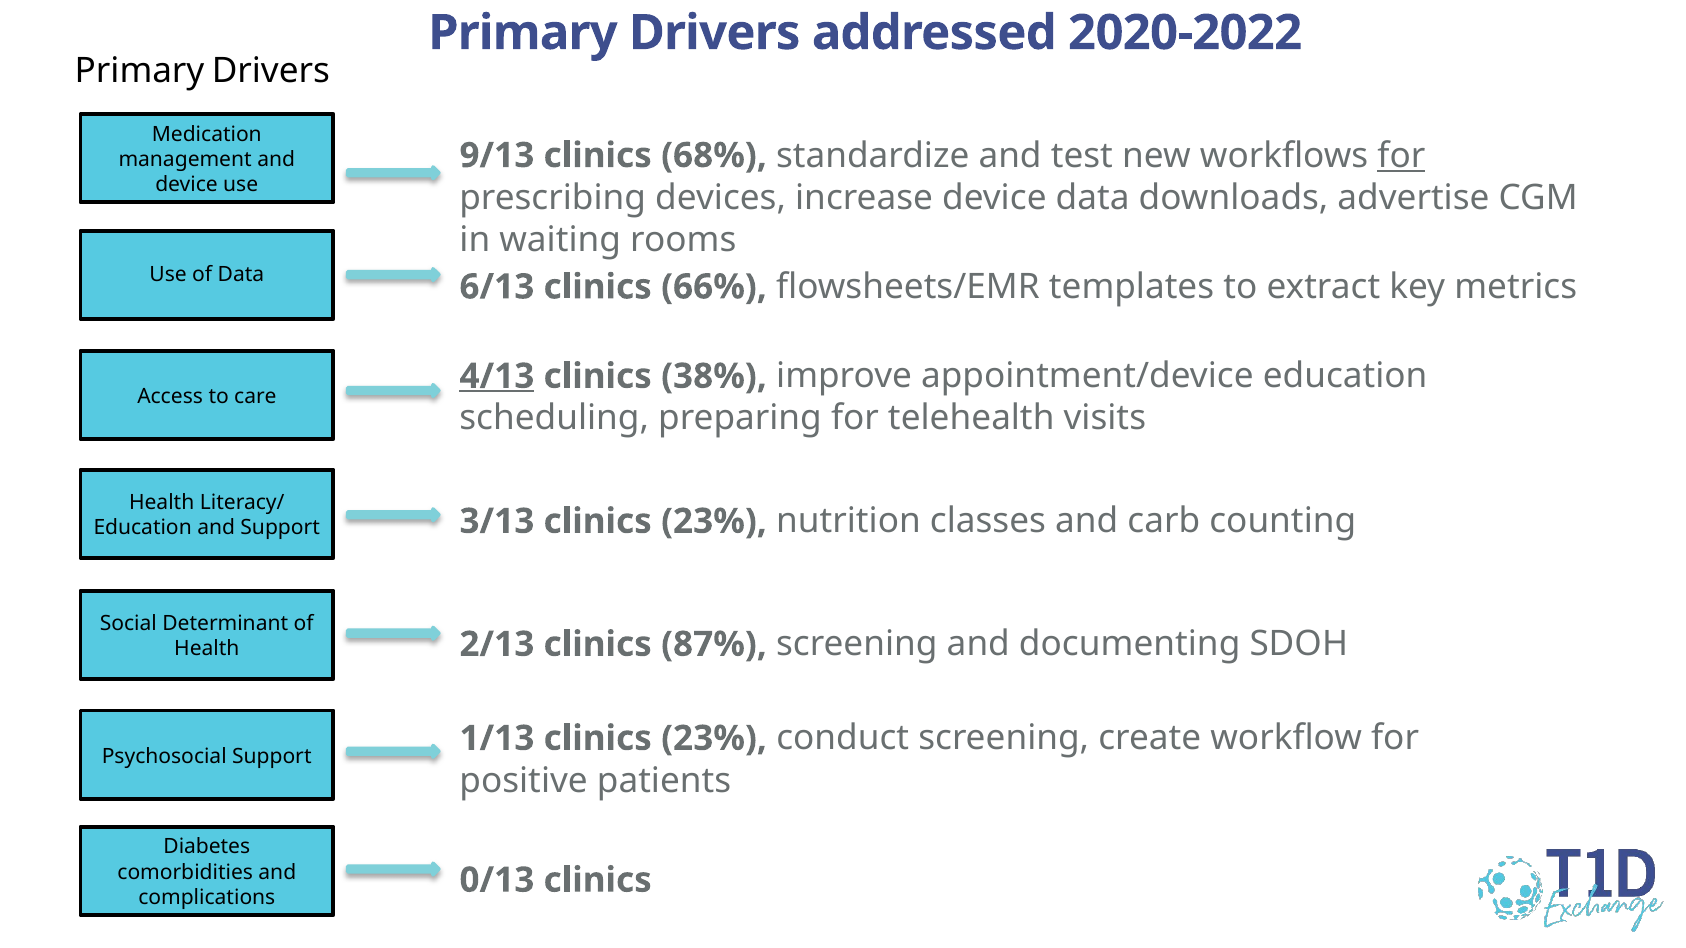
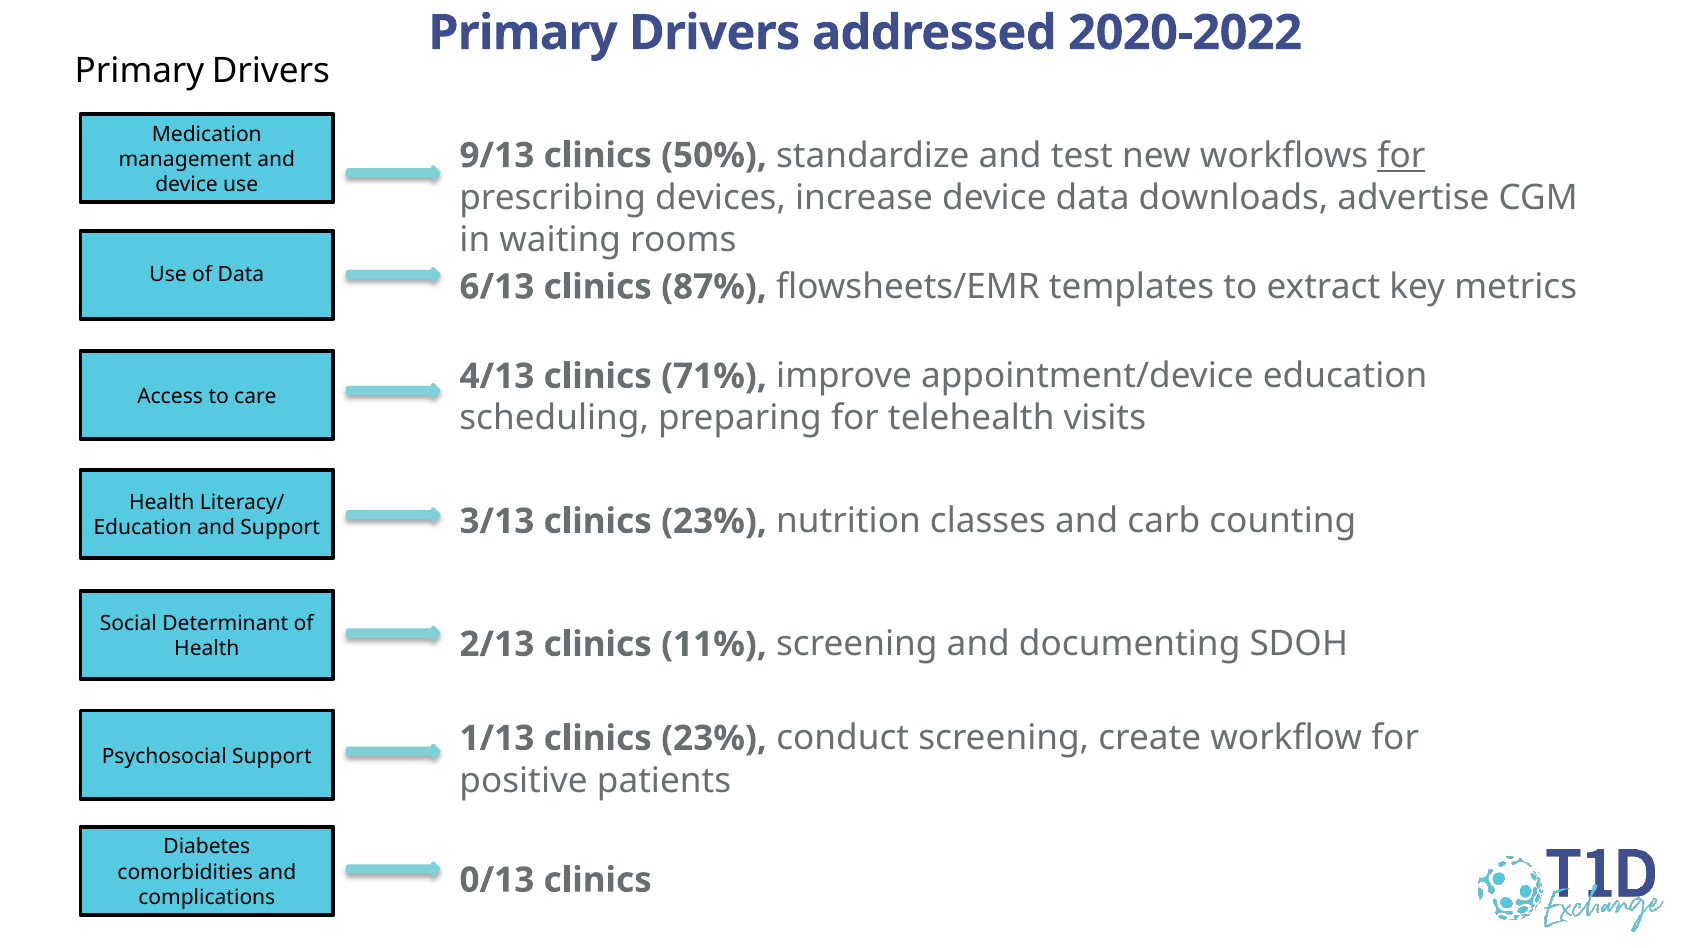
68%: 68% -> 50% (714, 156)
66%: 66% -> 87% (714, 287)
4/13 underline: present -> none (497, 376)
38%: 38% -> 71% (714, 376)
87%: 87% -> 11% (714, 644)
